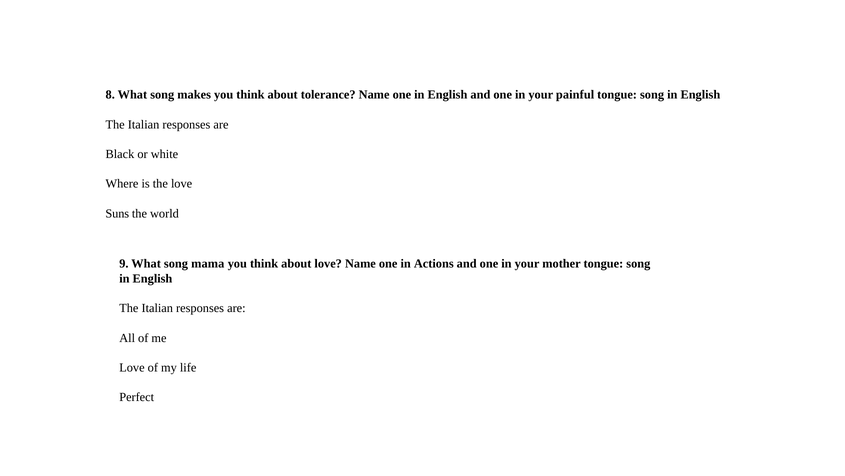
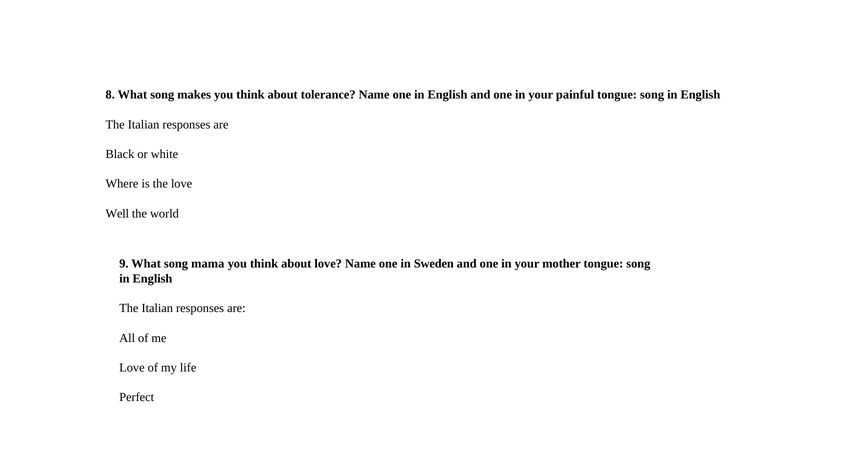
Suns: Suns -> Well (117, 213)
Actions: Actions -> Sweden (434, 264)
